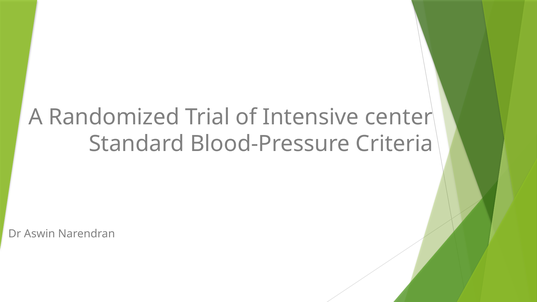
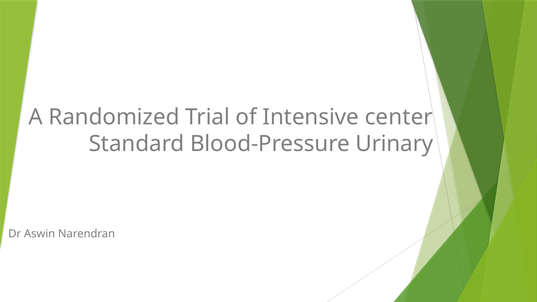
Criteria: Criteria -> Urinary (394, 144)
